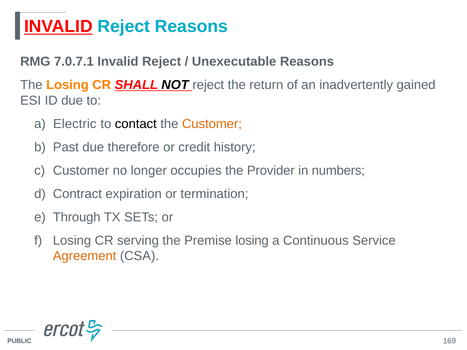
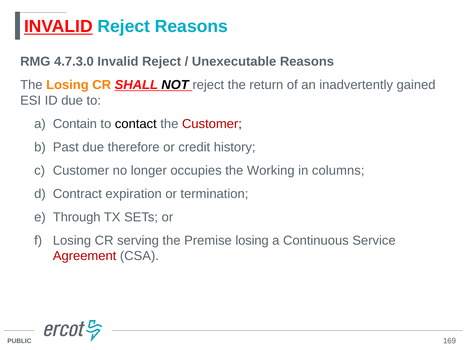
7.0.7.1: 7.0.7.1 -> 4.7.3.0 (74, 62)
Electric: Electric -> Contain (75, 124)
Customer colour: orange -> red (212, 124)
Provider: Provider -> Working (271, 171)
numbers: numbers -> columns (338, 171)
Agreement colour: orange -> red (85, 256)
